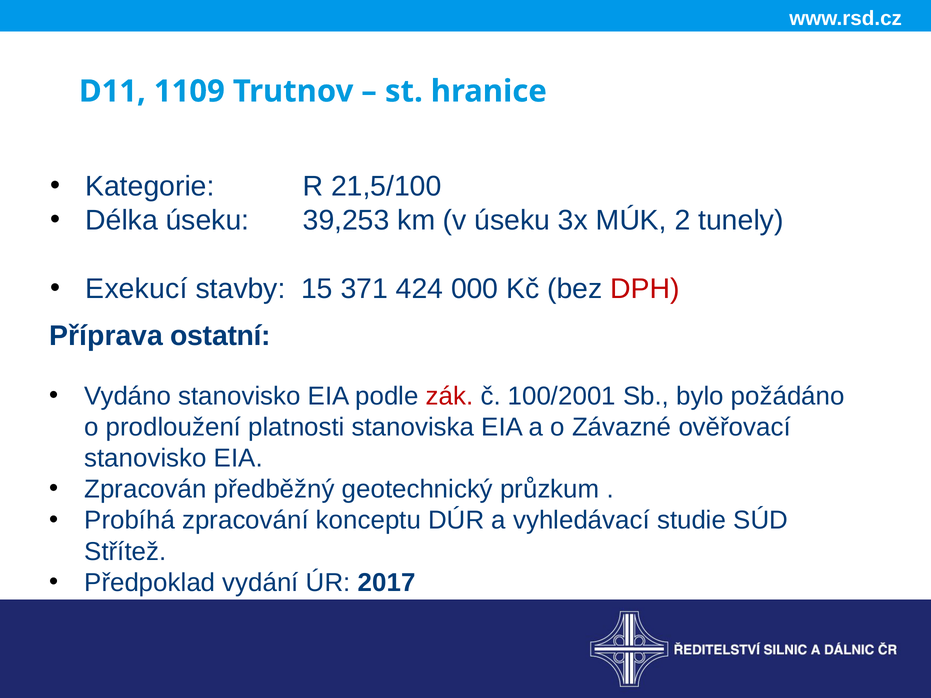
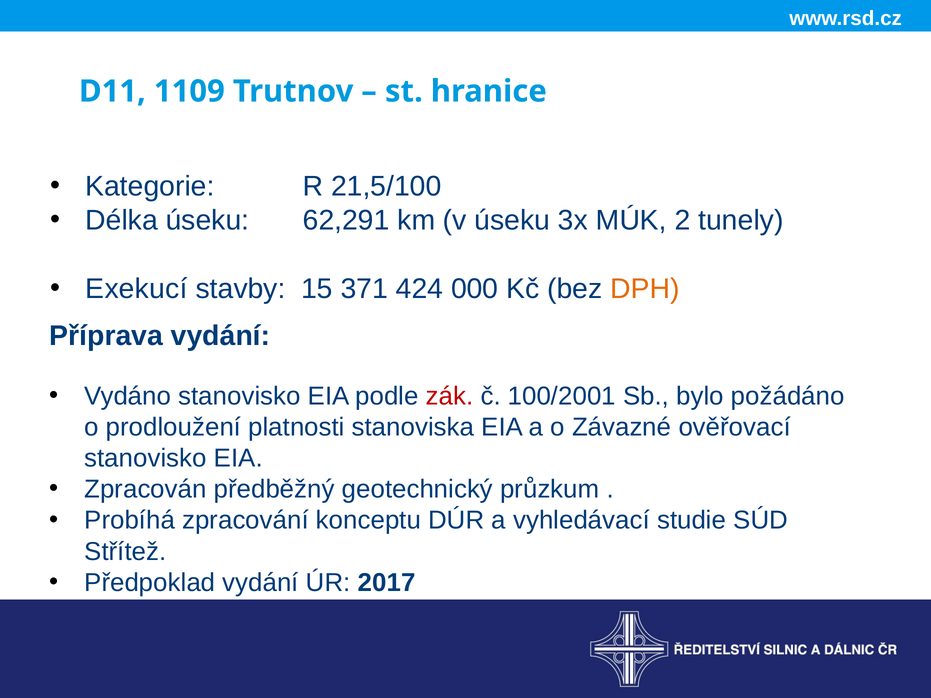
39,253: 39,253 -> 62,291 (346, 221)
DPH colour: red -> orange (645, 289)
Příprava ostatní: ostatní -> vydání (220, 336)
